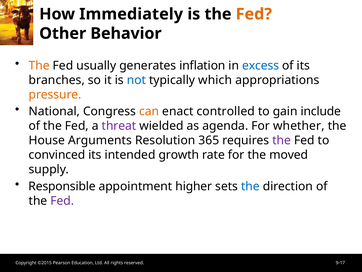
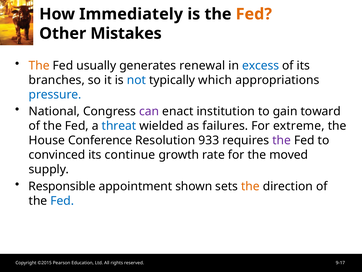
Behavior: Behavior -> Mistakes (126, 33)
inflation: inflation -> renewal (202, 65)
pressure colour: orange -> blue (55, 94)
can colour: orange -> purple (149, 111)
controlled: controlled -> institution (226, 111)
include: include -> toward (321, 111)
threat colour: purple -> blue (119, 126)
agenda: agenda -> failures (225, 126)
whether: whether -> extreme (299, 126)
Arguments: Arguments -> Conference (100, 140)
365: 365 -> 933 (209, 140)
intended: intended -> continue (130, 155)
higher: higher -> shown (194, 186)
the colour: blue -> orange (250, 186)
Fed colour: purple -> blue (62, 201)
